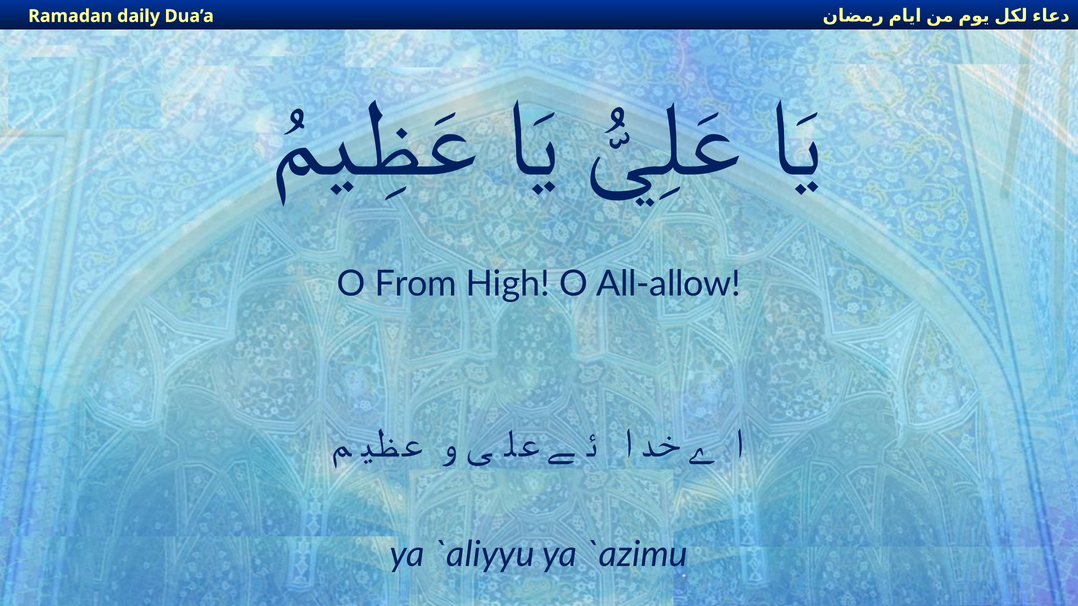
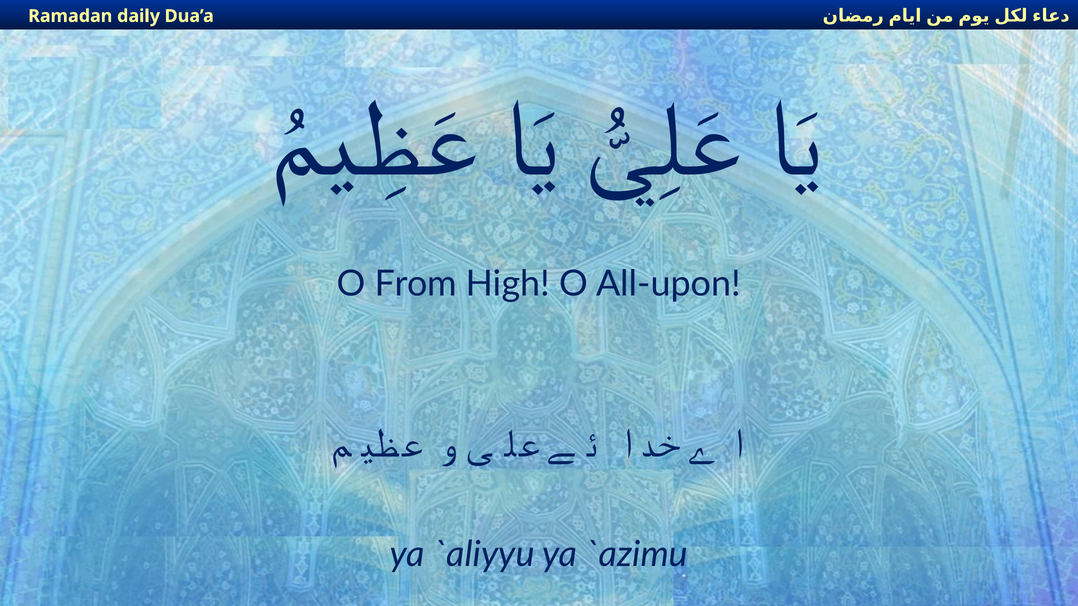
All-allow: All-allow -> All-upon (668, 284)
